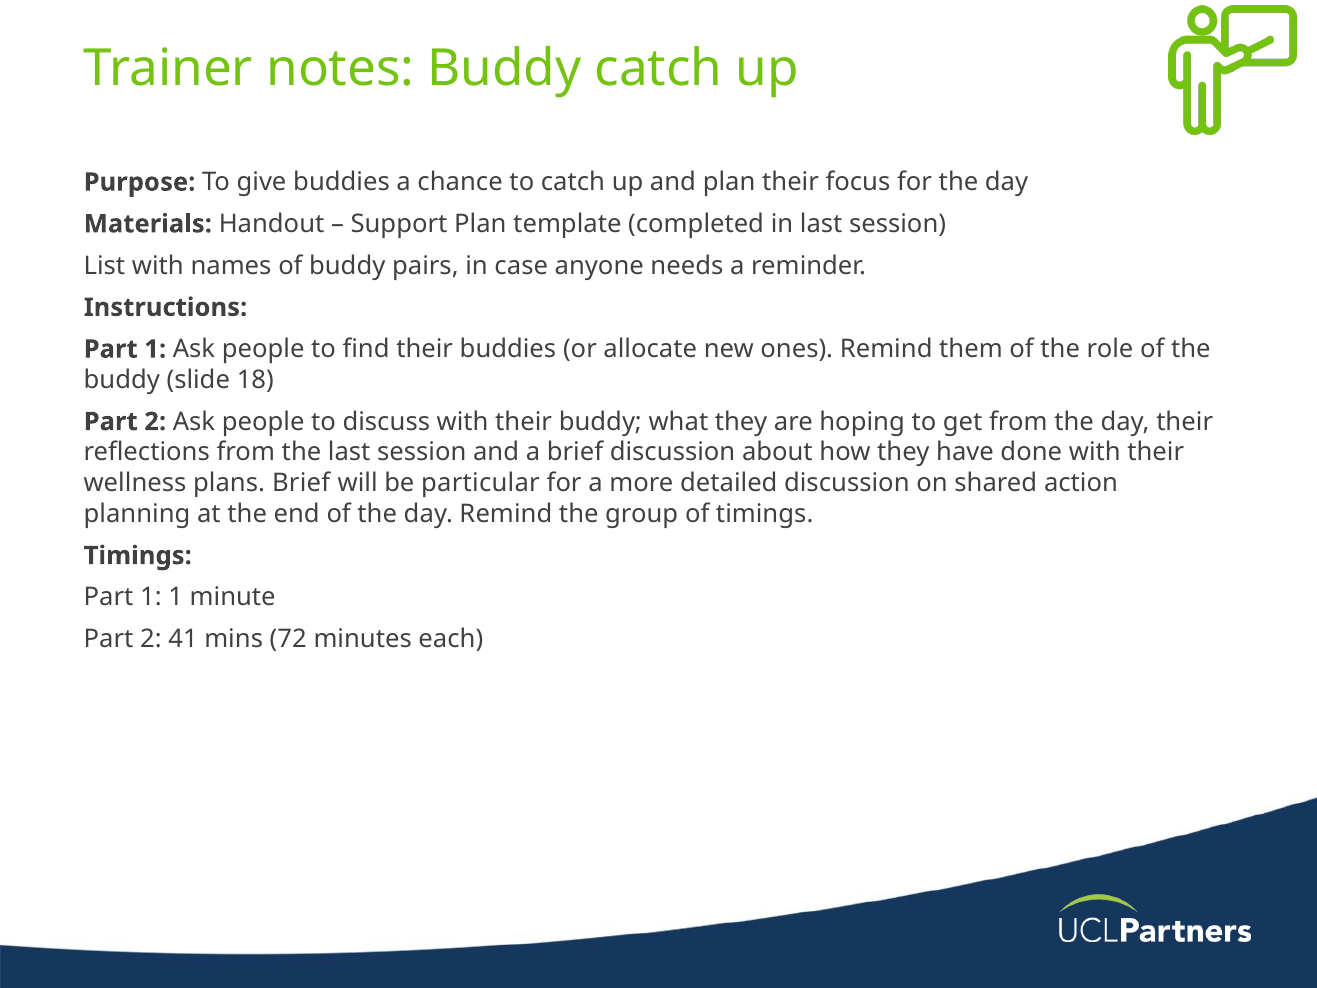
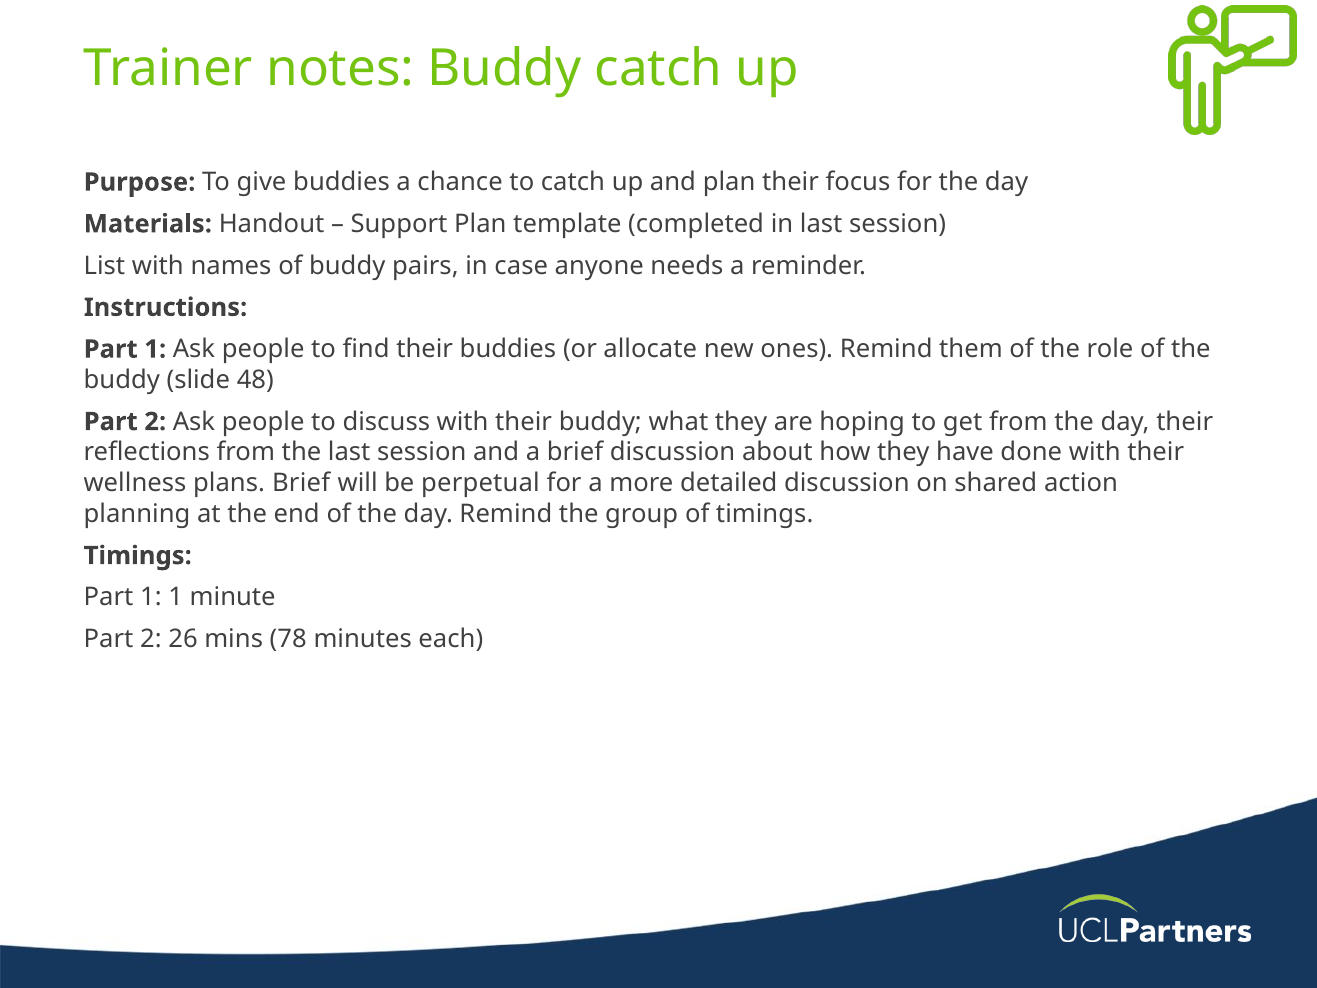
18: 18 -> 48 (255, 380)
particular: particular -> perpetual (480, 483)
41: 41 -> 26 (183, 639)
72: 72 -> 78 (288, 639)
